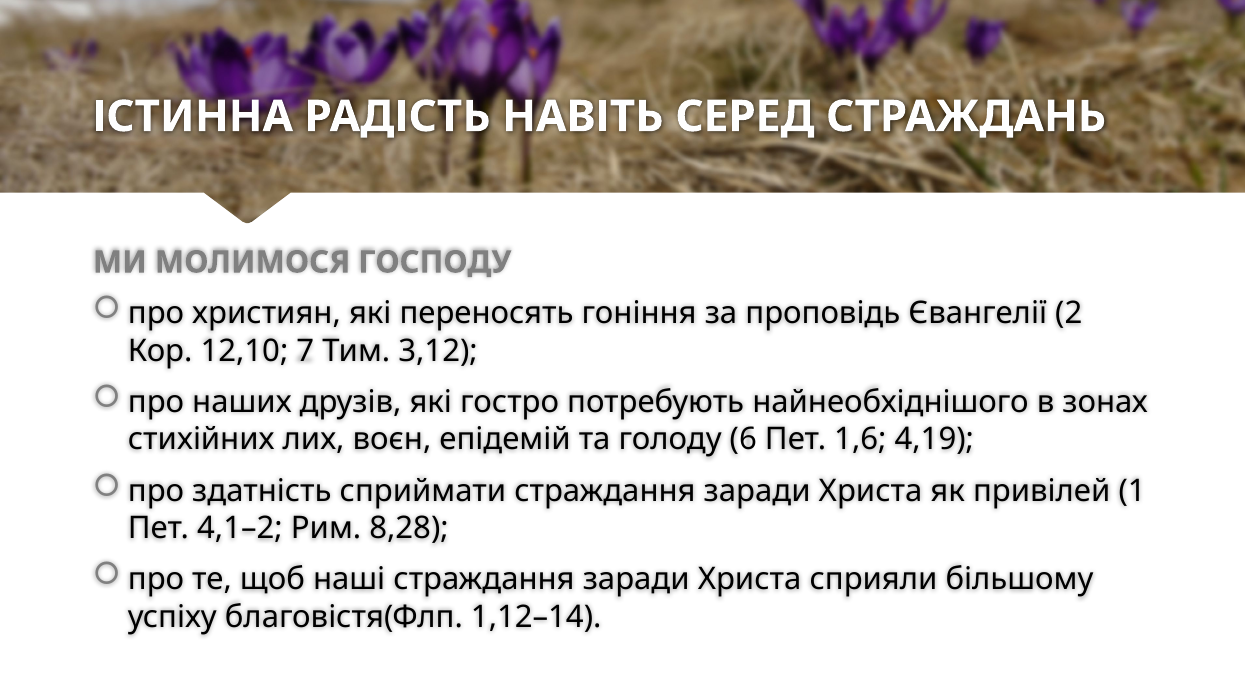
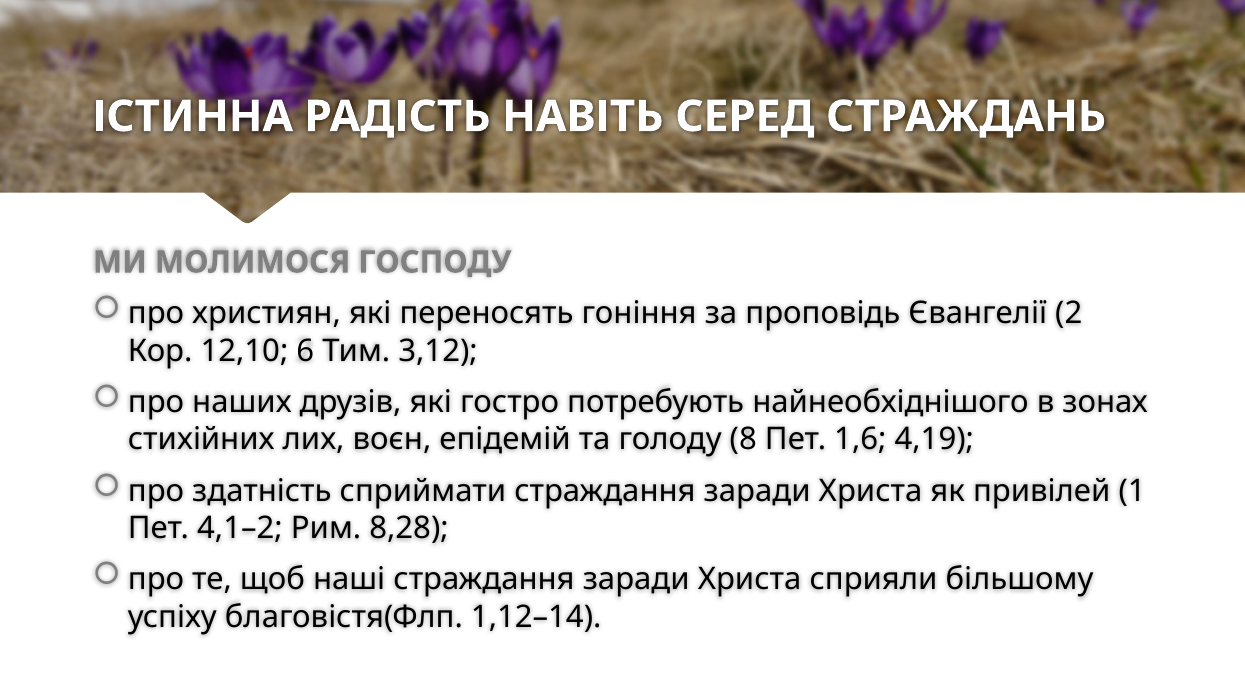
7: 7 -> 6 (305, 351)
6: 6 -> 8 (743, 440)
